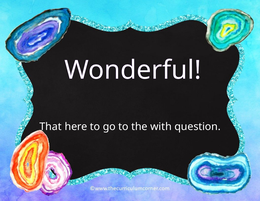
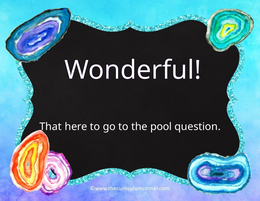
with: with -> pool (161, 127)
